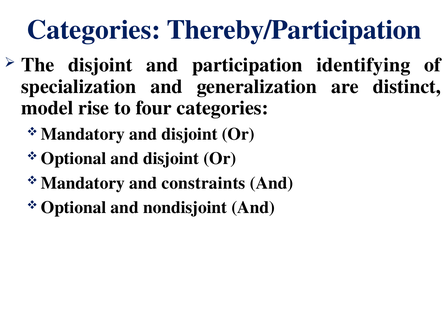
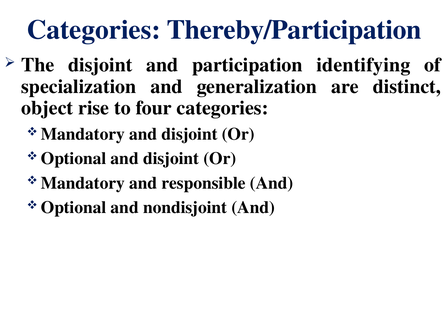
model: model -> object (47, 108)
constraints: constraints -> responsible (204, 183)
